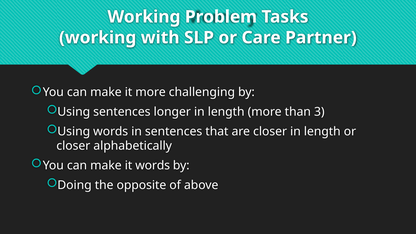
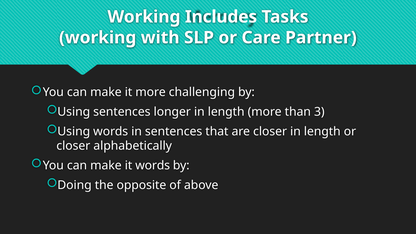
Problem: Problem -> Includes (221, 17)
